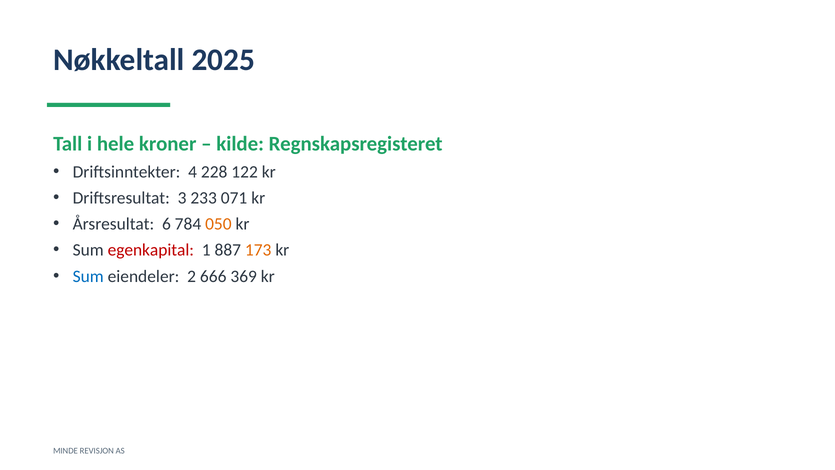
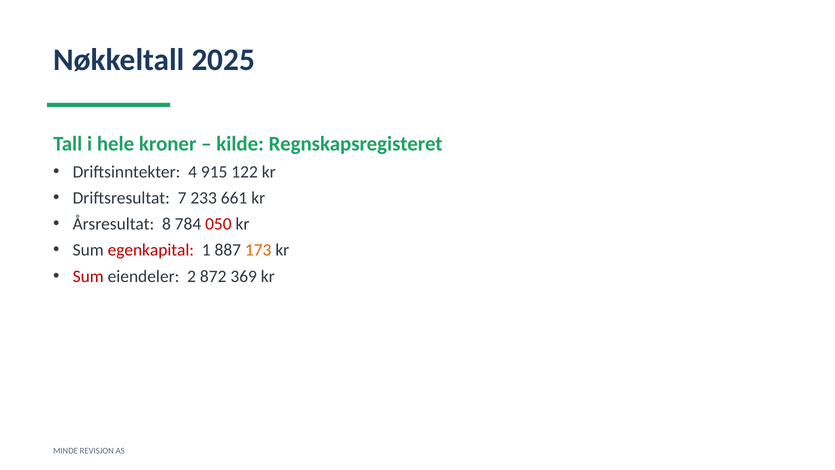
228: 228 -> 915 (214, 172)
3: 3 -> 7 (182, 198)
071: 071 -> 661 (234, 198)
6: 6 -> 8 (166, 224)
050 colour: orange -> red (218, 224)
Sum colour: blue -> red (88, 276)
666: 666 -> 872 (213, 276)
